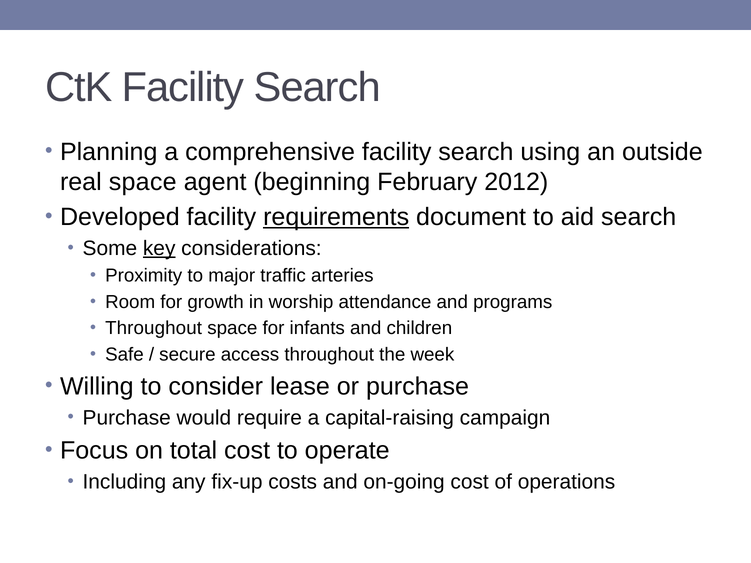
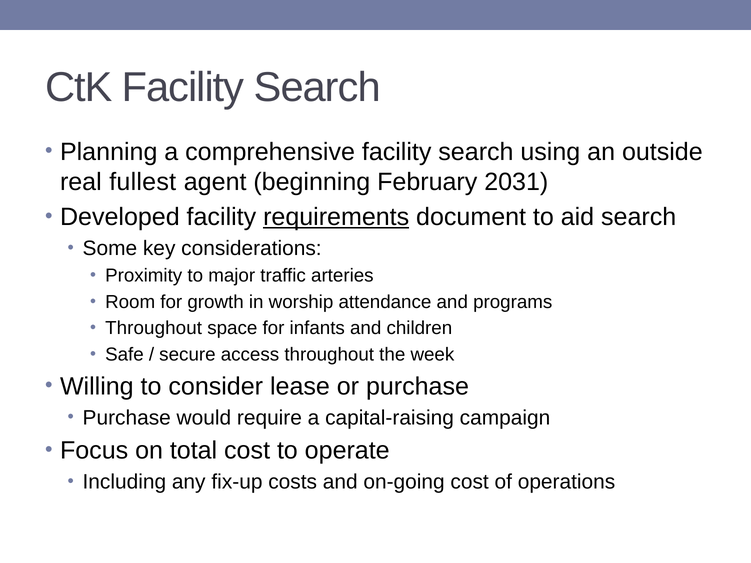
real space: space -> fullest (143, 182)
2012: 2012 -> 2031 (516, 182)
key underline: present -> none (159, 248)
